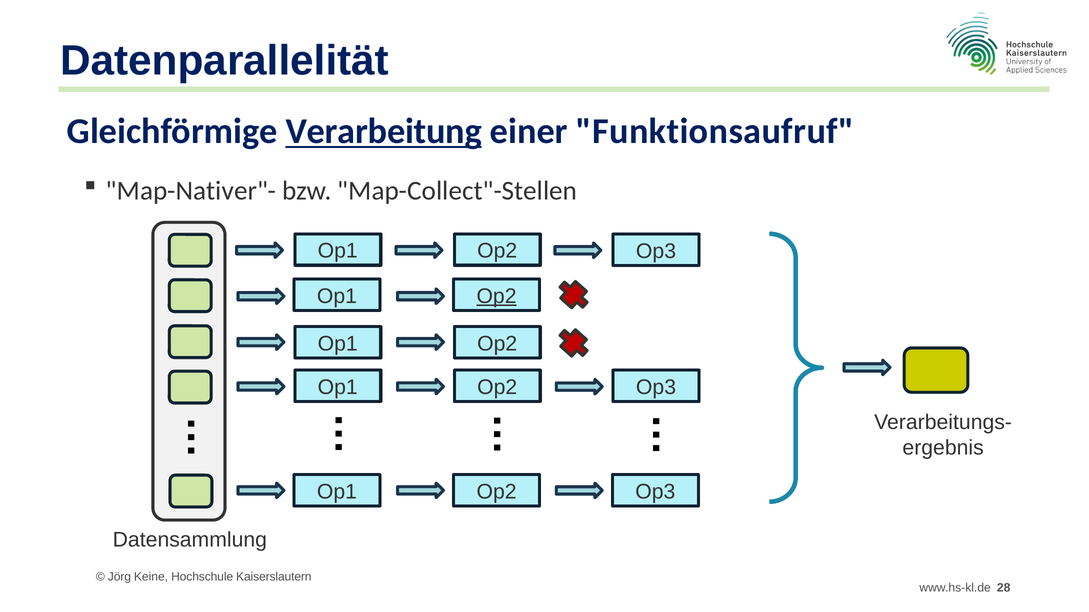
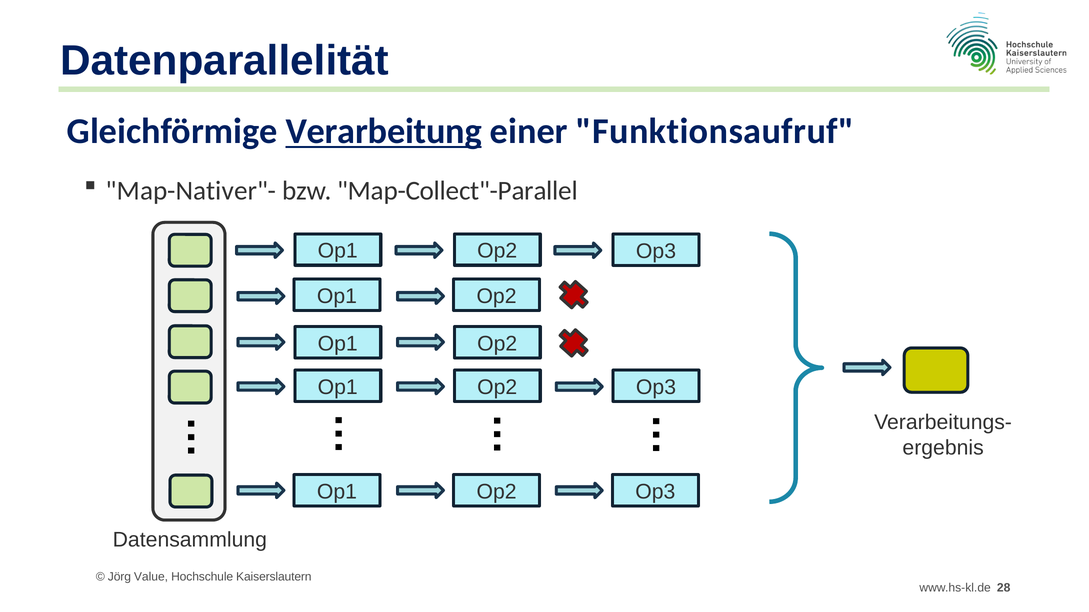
Map-Collect"-Stellen: Map-Collect"-Stellen -> Map-Collect"-Parallel (457, 191)
Op2 underline: present -> none (497, 296)
Keine: Keine -> Value (151, 577)
